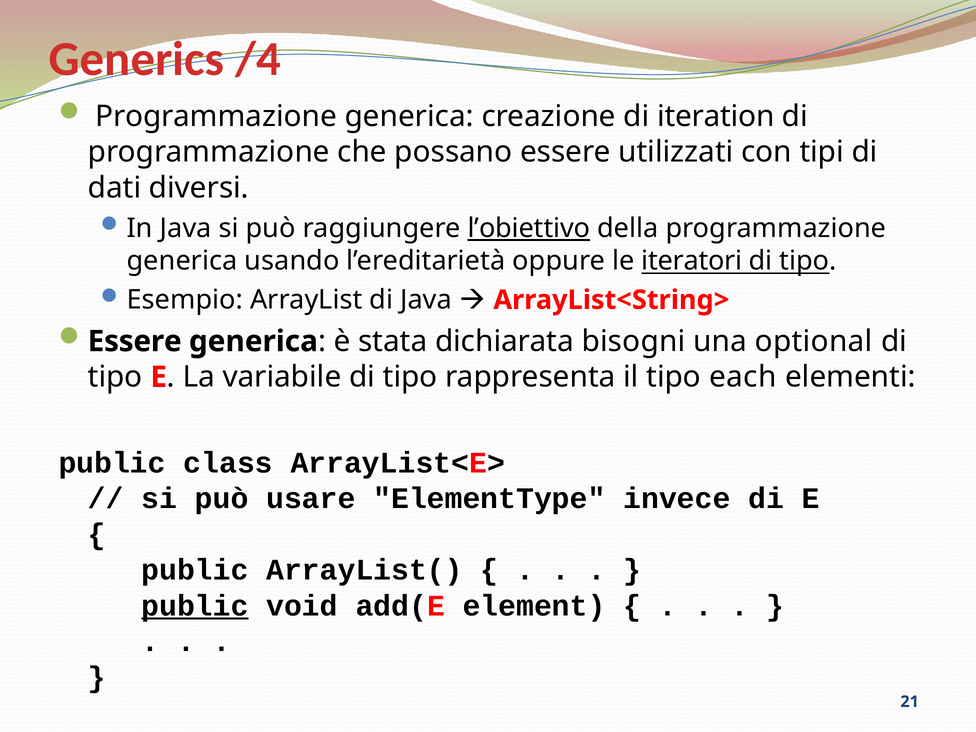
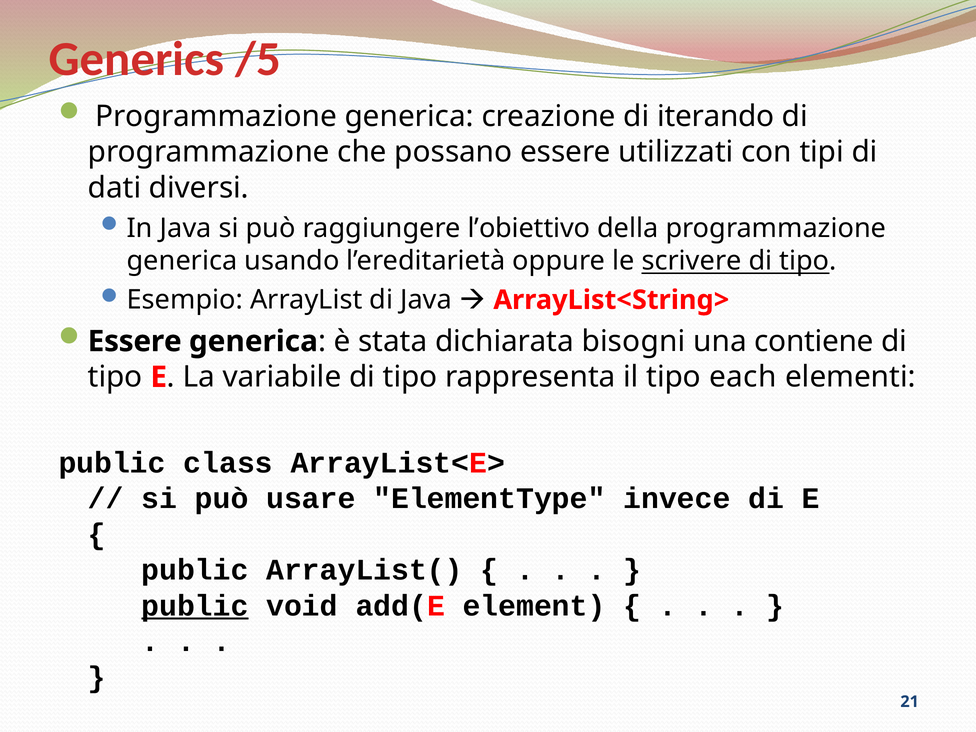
/4: /4 -> /5 (258, 59)
iteration: iteration -> iterando (716, 116)
l’obiettivo underline: present -> none (529, 228)
iteratori: iteratori -> scrivere (692, 261)
optional: optional -> contiene (814, 341)
